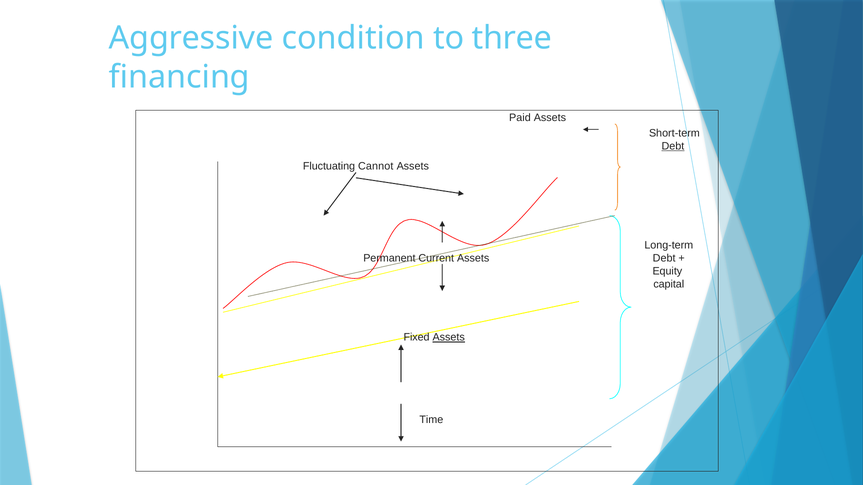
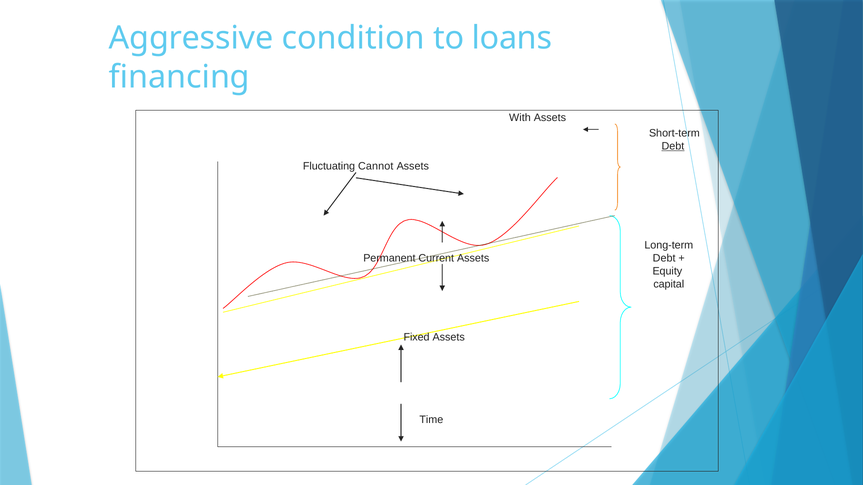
three: three -> loans (512, 38)
Paid: Paid -> With (520, 118)
Assets underline: present -> none (449, 338)
